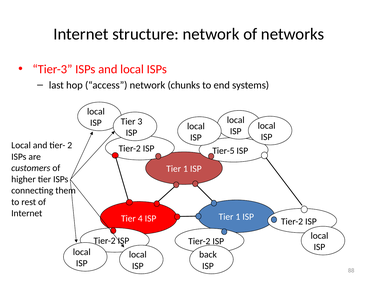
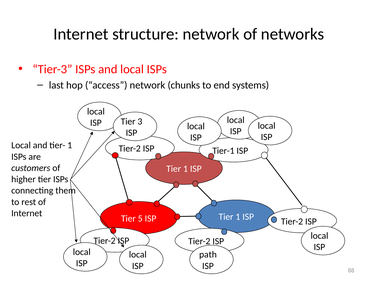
tier- 2: 2 -> 1 (70, 145)
Tier-5: Tier-5 -> Tier-1 (223, 151)
4: 4 -> 5 (140, 218)
back: back -> path (208, 254)
